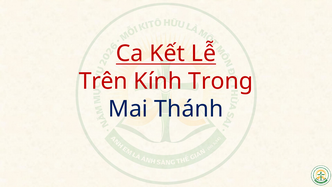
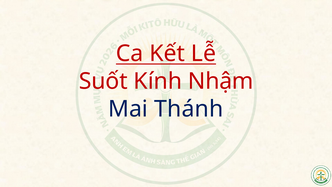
Trên: Trên -> Suốt (103, 81)
Trọng: Trọng -> Nhậm (221, 81)
